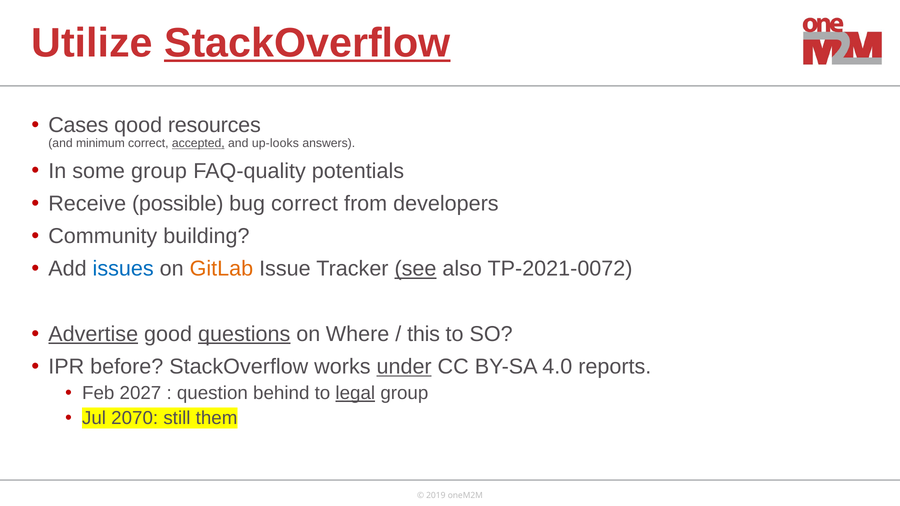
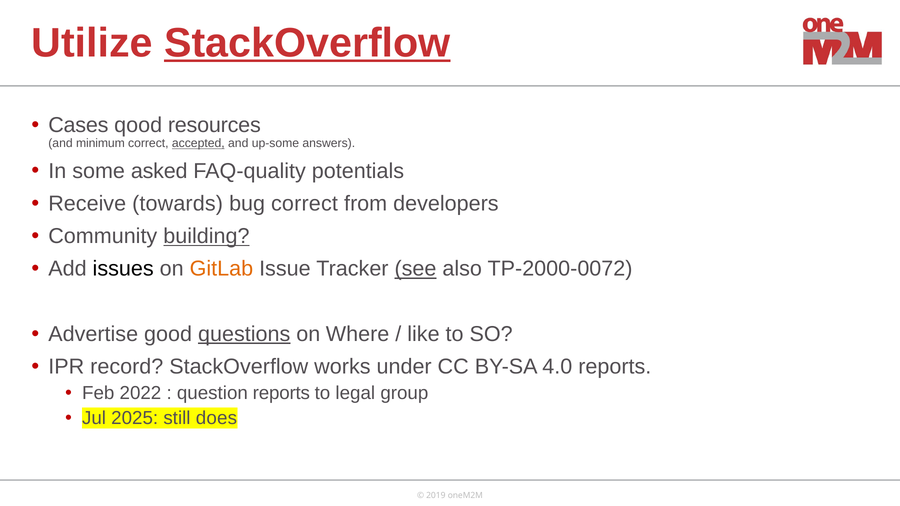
up-looks: up-looks -> up-some (275, 143)
some group: group -> asked (159, 171)
possible: possible -> towards (178, 204)
building underline: none -> present (206, 236)
issues colour: blue -> black (123, 269)
TP-2021-0072: TP-2021-0072 -> TP-2000-0072 (560, 269)
Advertise underline: present -> none (93, 334)
this: this -> like (423, 334)
before: before -> record (127, 367)
under underline: present -> none (404, 367)
2027: 2027 -> 2022 (140, 393)
question behind: behind -> reports (281, 393)
legal underline: present -> none (355, 393)
2070: 2070 -> 2025 (135, 418)
them: them -> does (216, 418)
